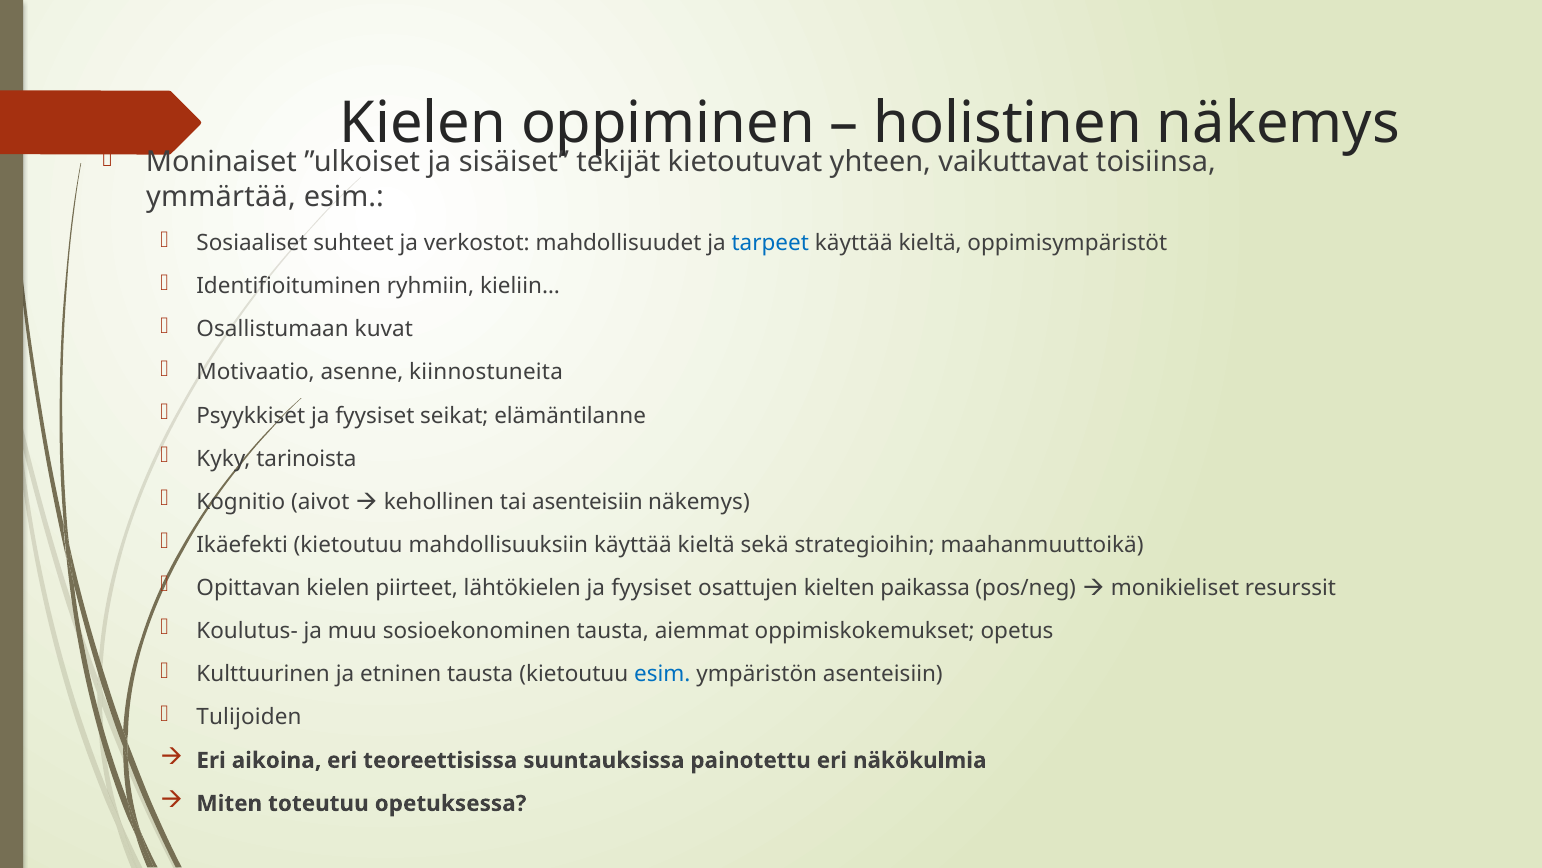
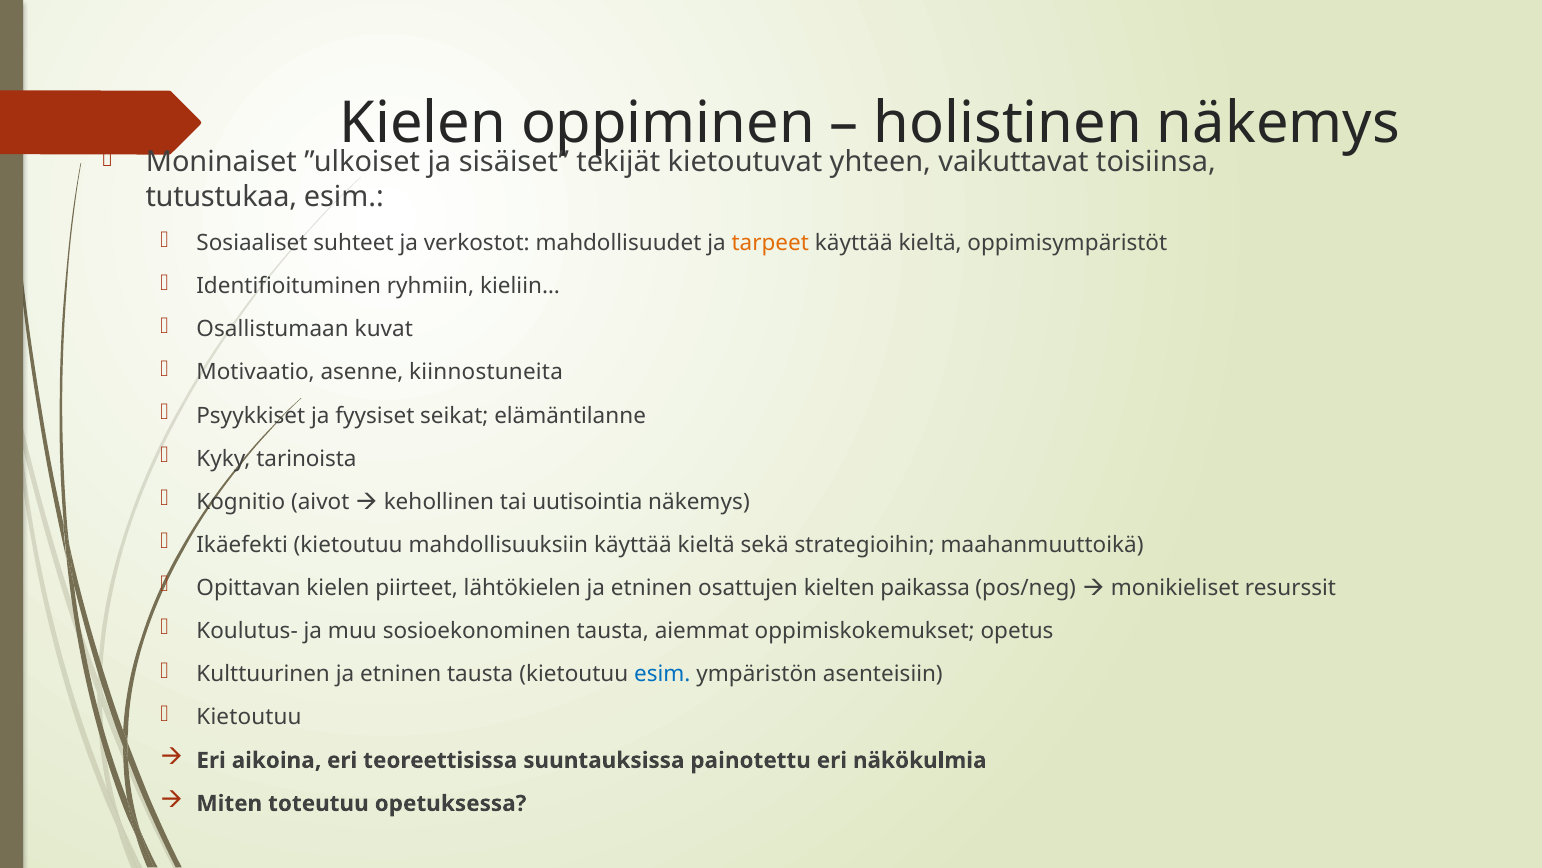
ymmärtää: ymmärtää -> tutustukaa (221, 197)
tarpeet colour: blue -> orange (770, 243)
tai asenteisiin: asenteisiin -> uutisointia (588, 501)
lähtökielen ja fyysiset: fyysiset -> etninen (652, 588)
Tulijoiden: Tulijoiden -> Kietoutuu (249, 717)
